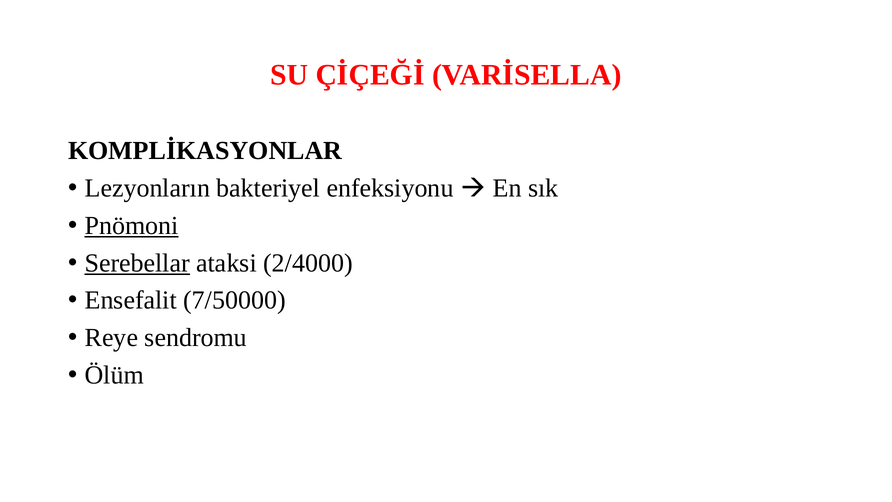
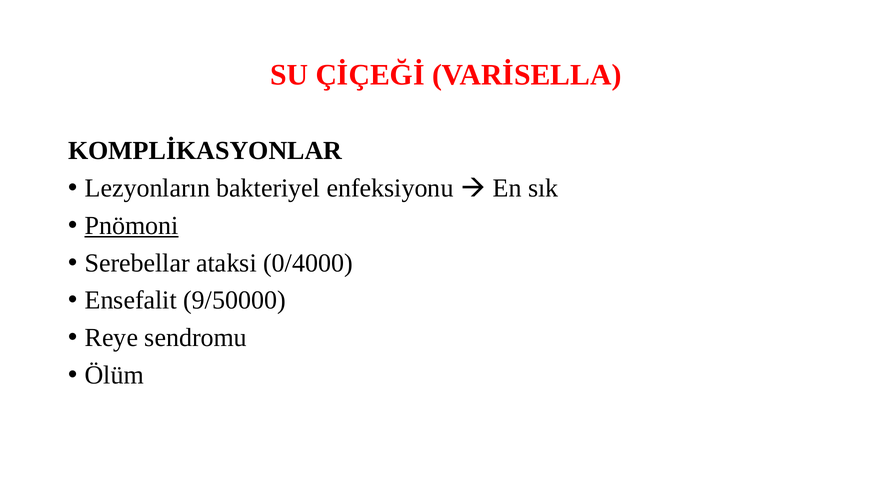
Serebellar underline: present -> none (137, 263)
2/4000: 2/4000 -> 0/4000 (308, 263)
7/50000: 7/50000 -> 9/50000 (235, 300)
